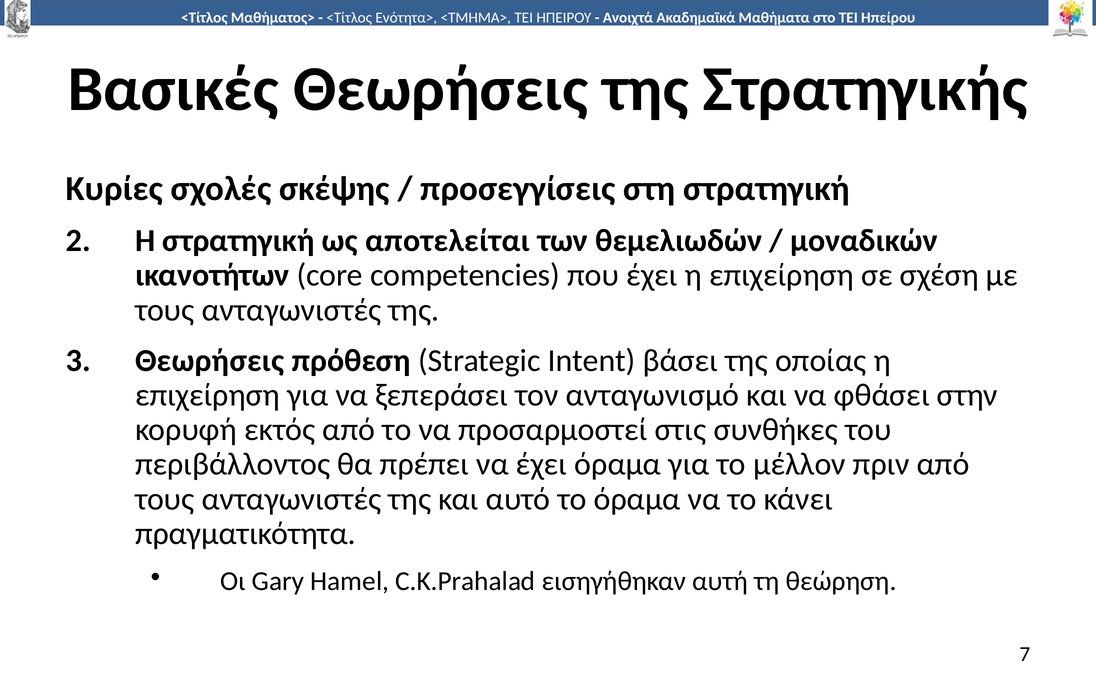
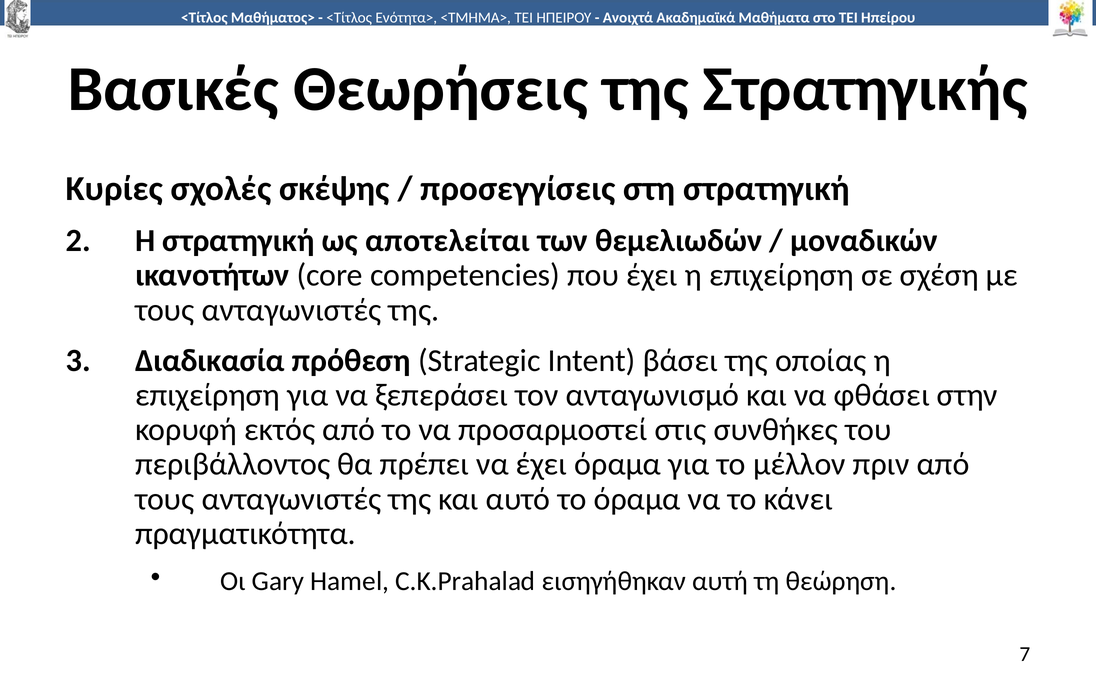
Θεωρήσεις: Θεωρήσεις -> Διαδικασία (210, 361)
